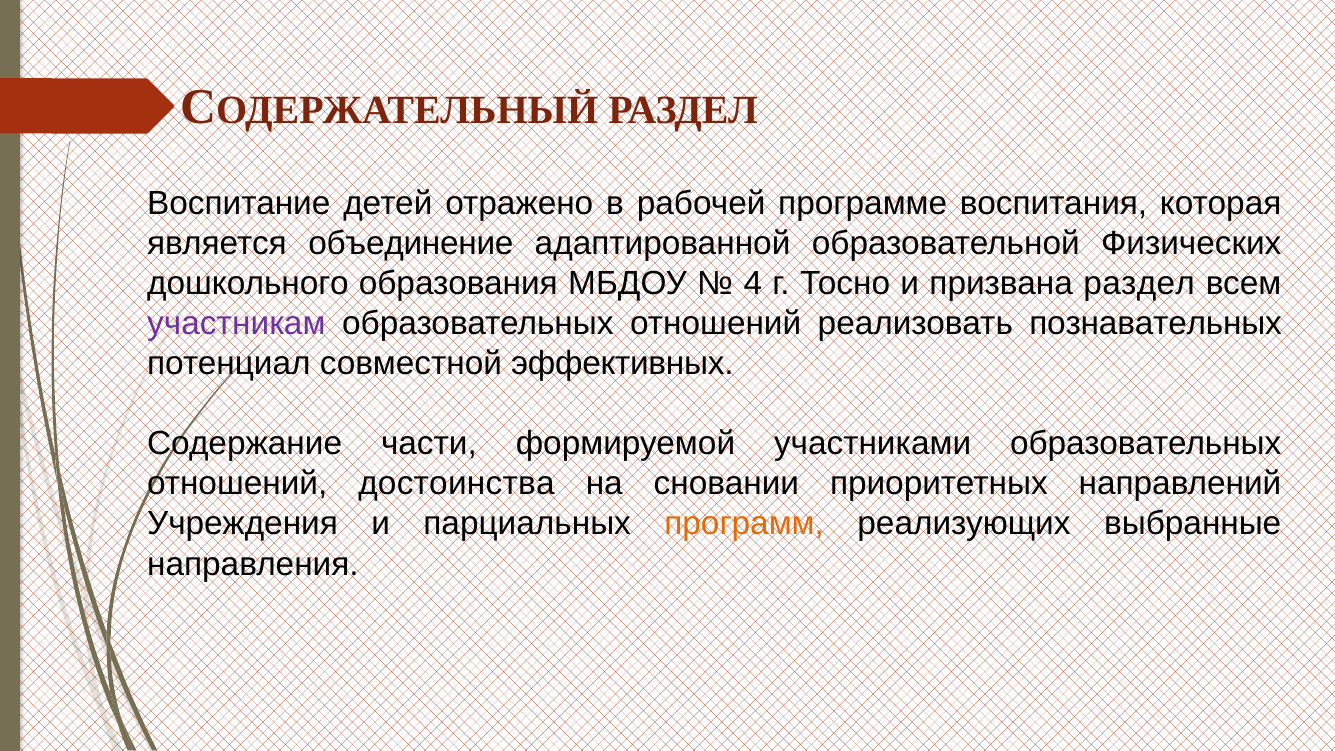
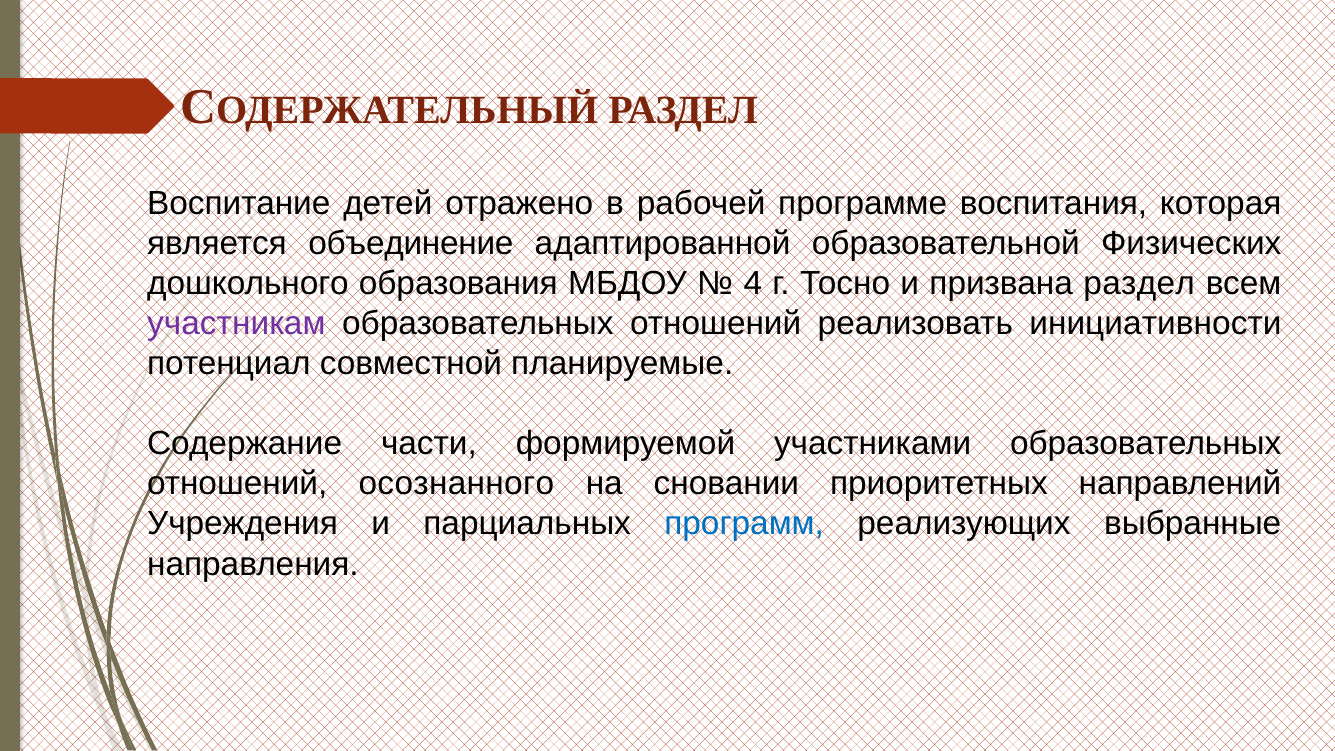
познавательных: познавательных -> инициативности (1155, 324)
эффективных: эффективных -> планируемые (622, 364)
достоинства: достоинства -> осознанного (456, 484)
программ colour: orange -> blue (744, 524)
